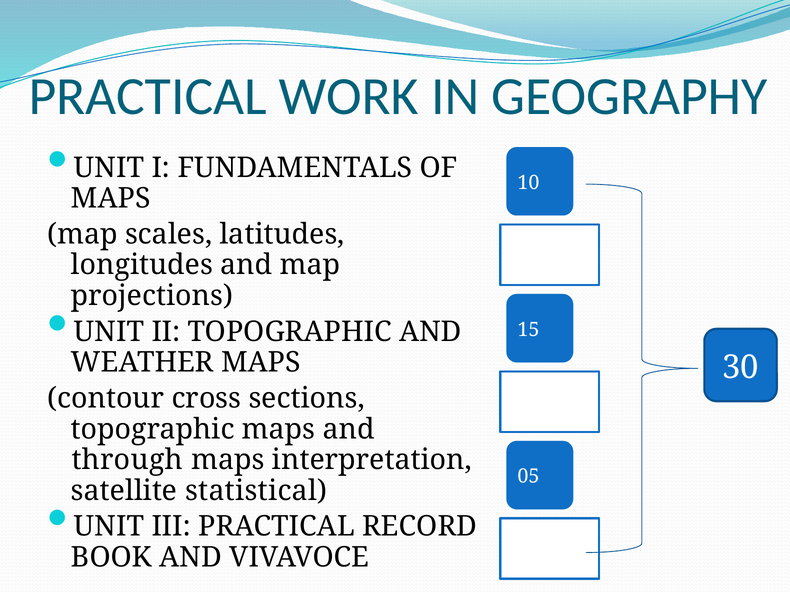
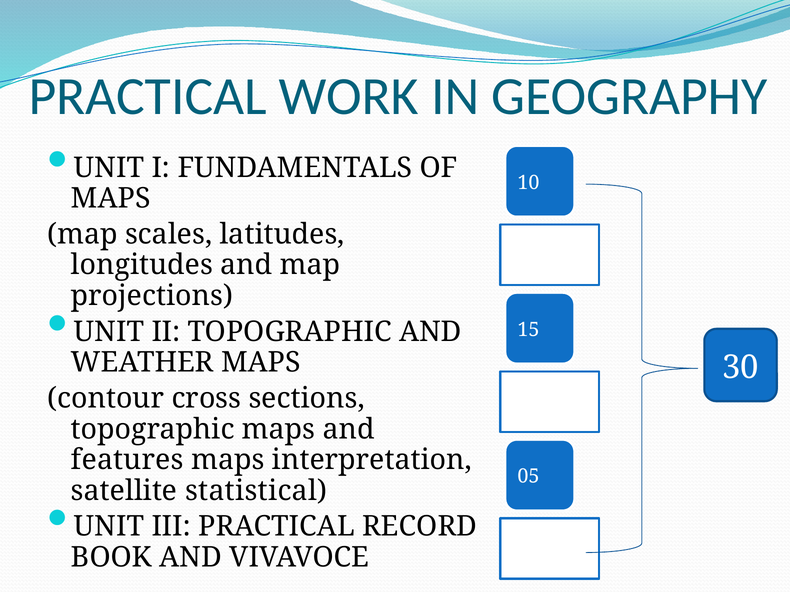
through: through -> features (127, 460)
